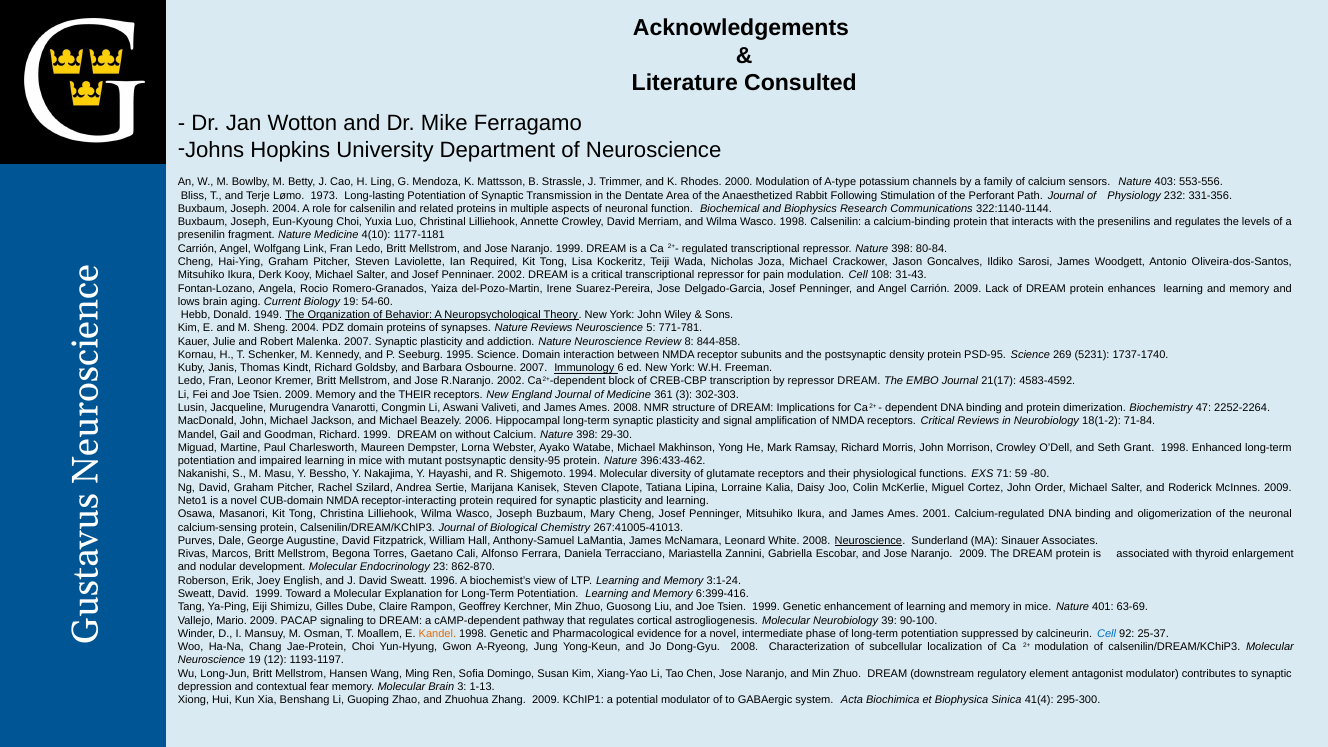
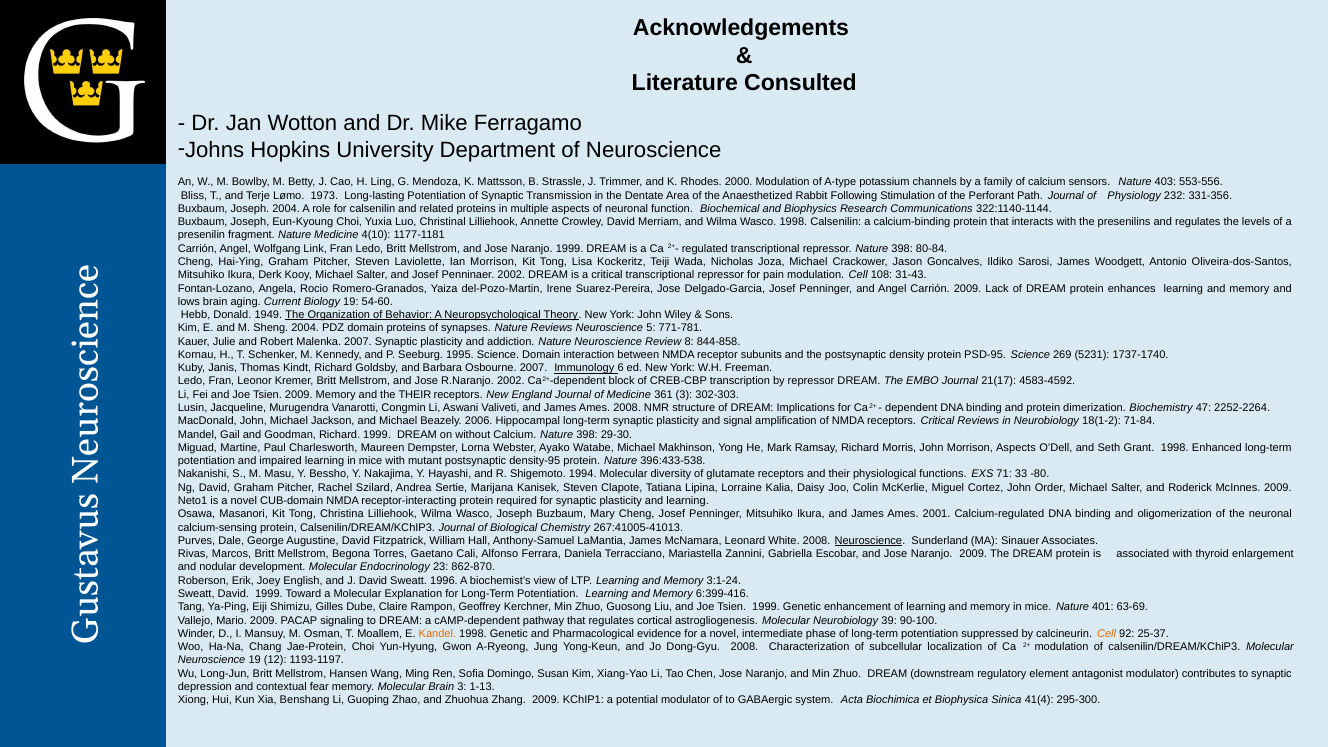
Ian Required: Required -> Morrison (494, 262)
Morrison Crowley: Crowley -> Aspects (1016, 448)
396:433-462: 396:433-462 -> 396:433-538 (673, 461)
59: 59 -> 33 (1021, 474)
Cell colour: blue -> orange (1107, 634)
